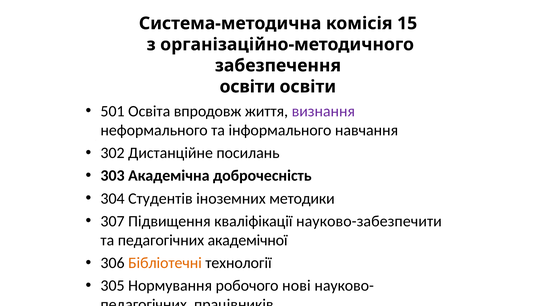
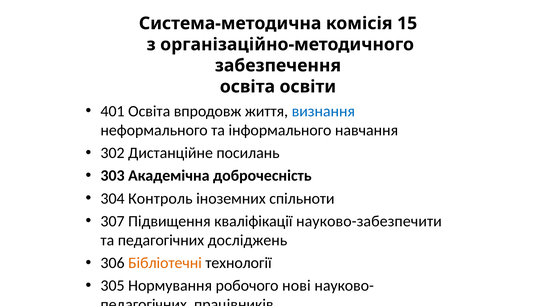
освіти: освіти -> освіта (247, 87)
501: 501 -> 401 (113, 111)
визнання colour: purple -> blue (323, 111)
Студентів: Студентів -> Контроль (160, 198)
методики: методики -> спільноти (302, 198)
академічної: академічної -> досліджень (247, 240)
